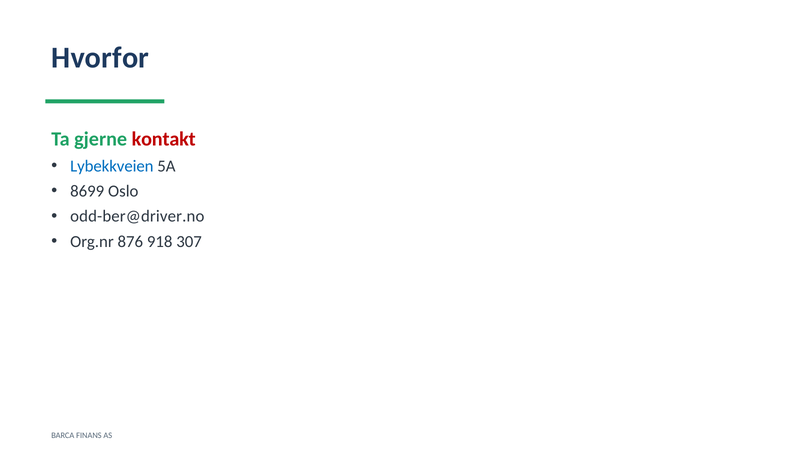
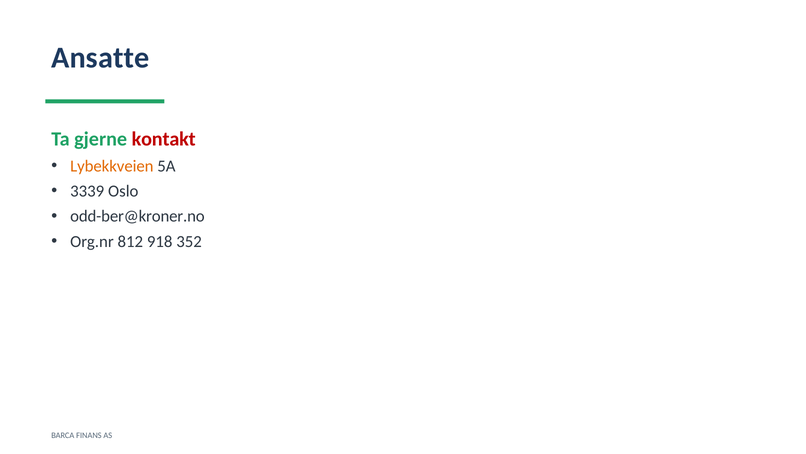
Hvorfor: Hvorfor -> Ansatte (100, 58)
Lybekkveien colour: blue -> orange (112, 166)
8699: 8699 -> 3339 (87, 191)
odd-ber@driver.no: odd-ber@driver.no -> odd-ber@kroner.no (137, 216)
876: 876 -> 812 (130, 241)
307: 307 -> 352 (189, 241)
